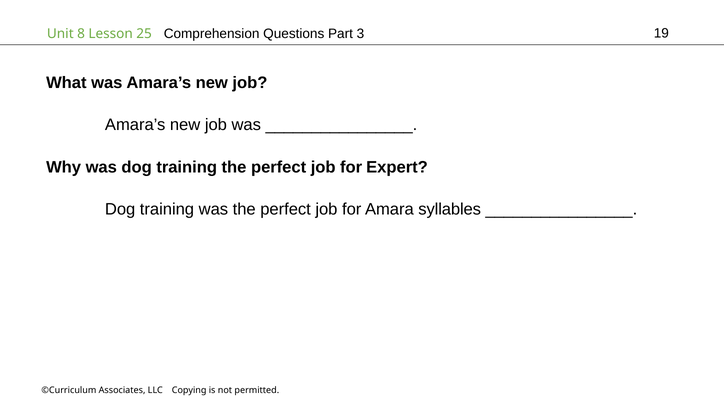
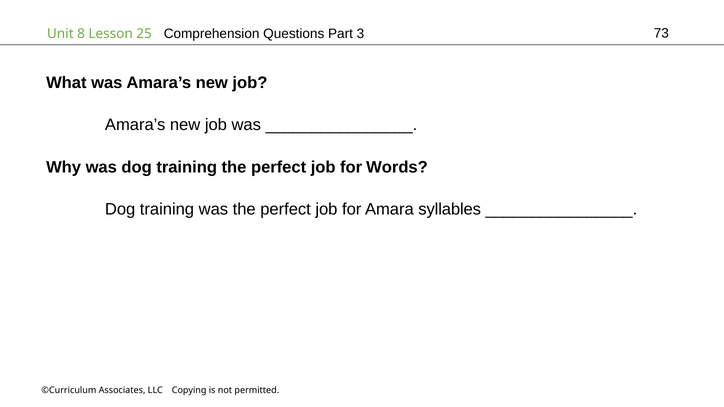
19: 19 -> 73 (661, 33)
Expert: Expert -> Words (397, 167)
